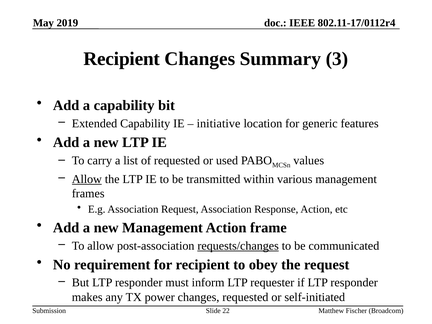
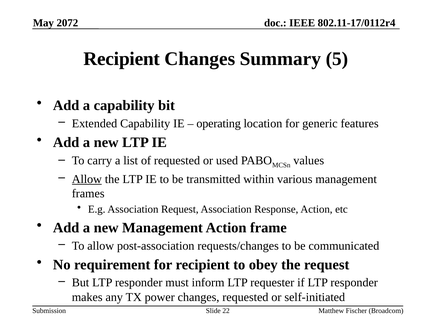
2019: 2019 -> 2072 (67, 23)
3: 3 -> 5 (337, 59)
initiative: initiative -> operating (219, 123)
requests/changes underline: present -> none (238, 246)
